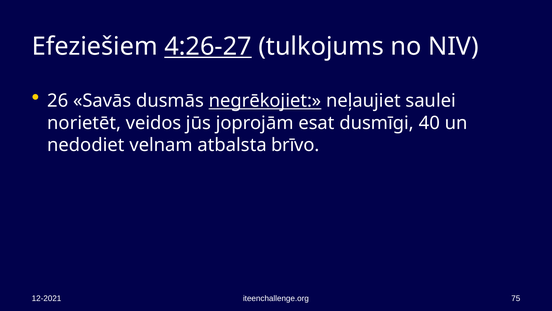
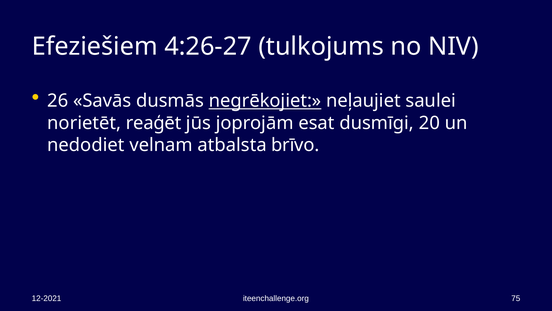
4:26-27 underline: present -> none (208, 46)
veidos: veidos -> reaģēt (154, 123)
40: 40 -> 20 (429, 123)
